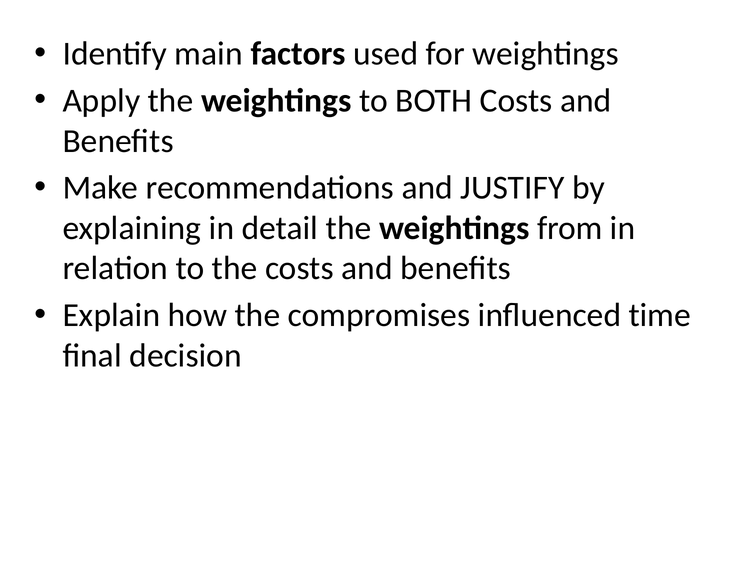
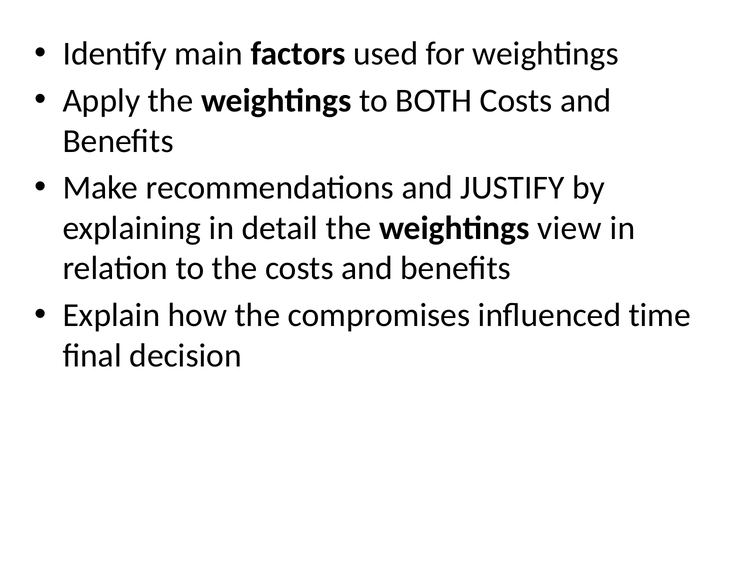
from: from -> view (570, 228)
